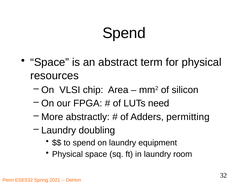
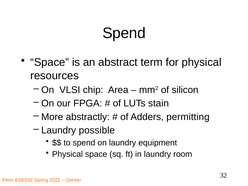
need: need -> stain (159, 103)
doubling: doubling -> possible (97, 130)
